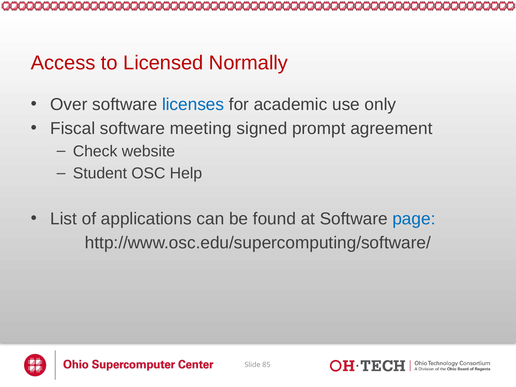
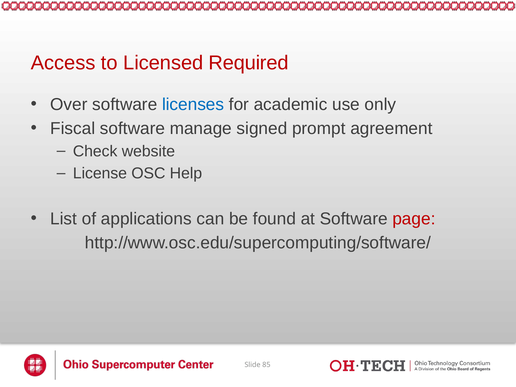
Normally: Normally -> Required (249, 63)
meeting: meeting -> manage (201, 128)
Student: Student -> License (100, 173)
page colour: blue -> red (414, 219)
